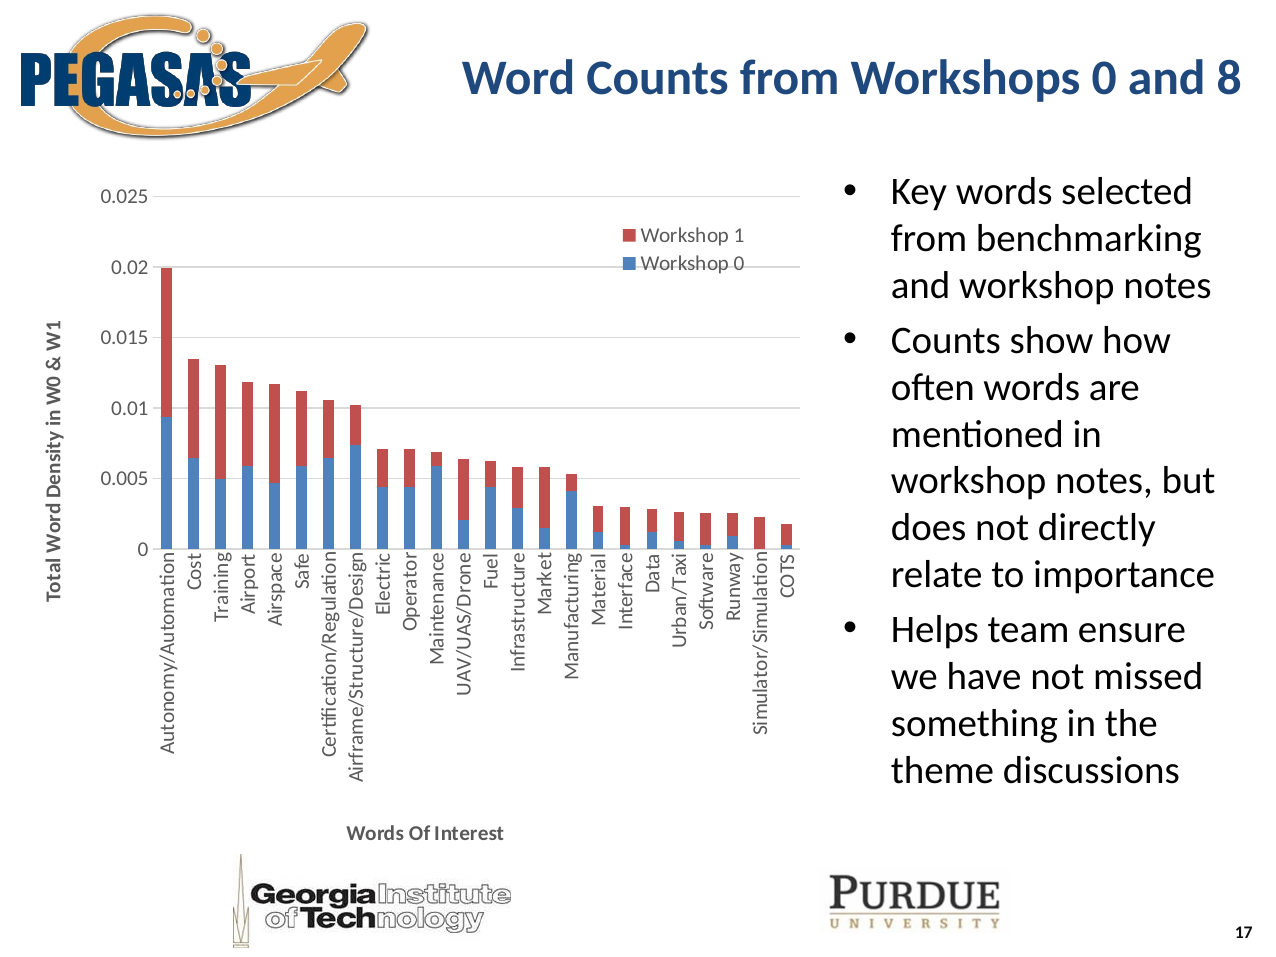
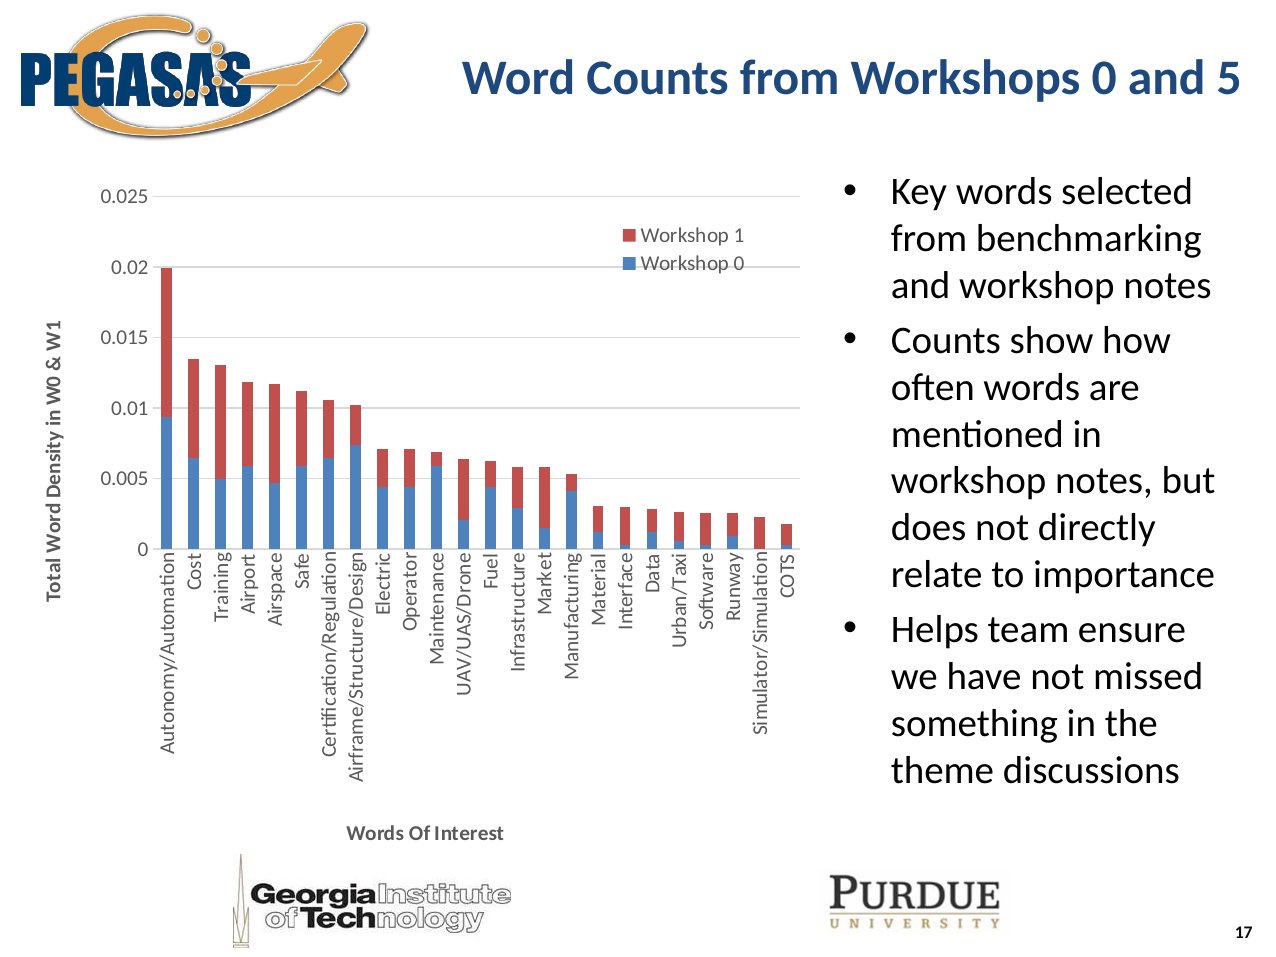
8: 8 -> 5 (1229, 78)
